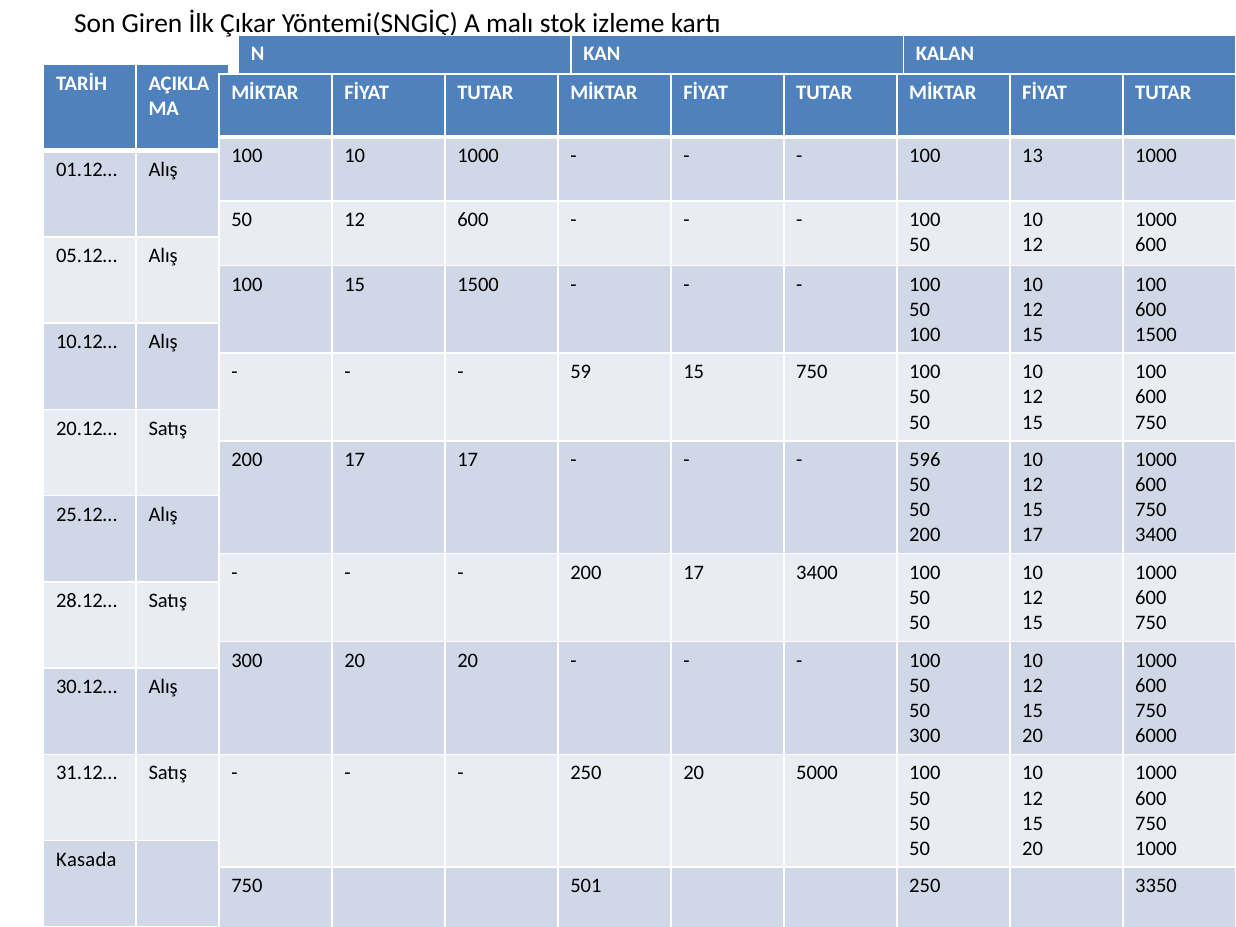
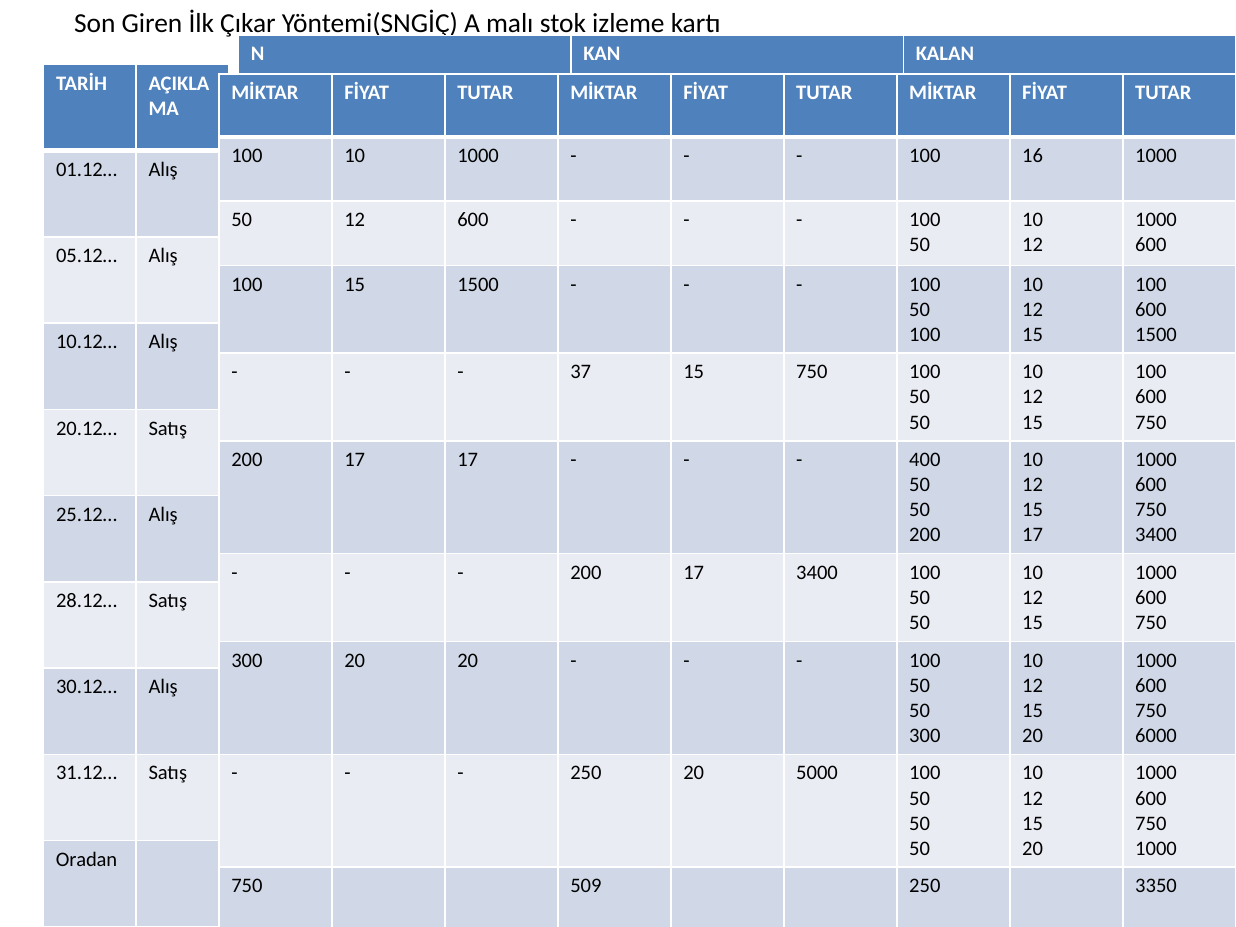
13: 13 -> 16 (1033, 156)
59: 59 -> 37 (581, 372)
596: 596 -> 400 (925, 460)
Kasada: Kasada -> Oradan (87, 859)
501: 501 -> 509 (586, 886)
